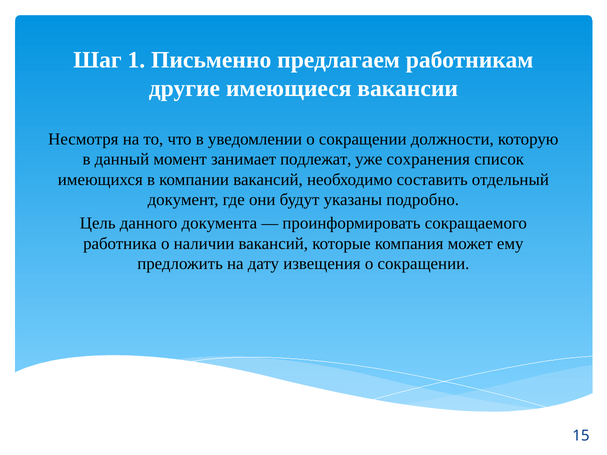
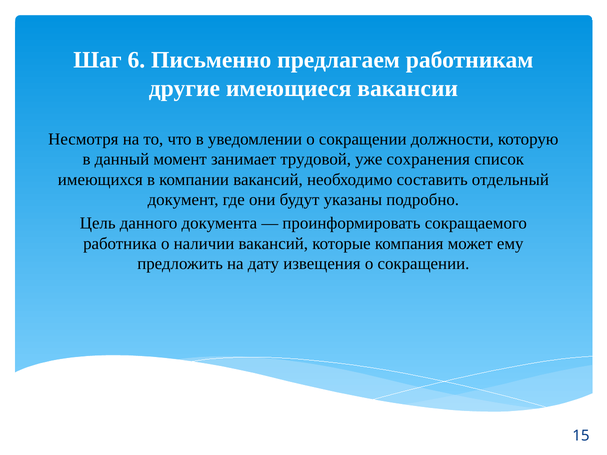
1: 1 -> 6 (136, 60)
подлежат: подлежат -> трудовой (316, 159)
